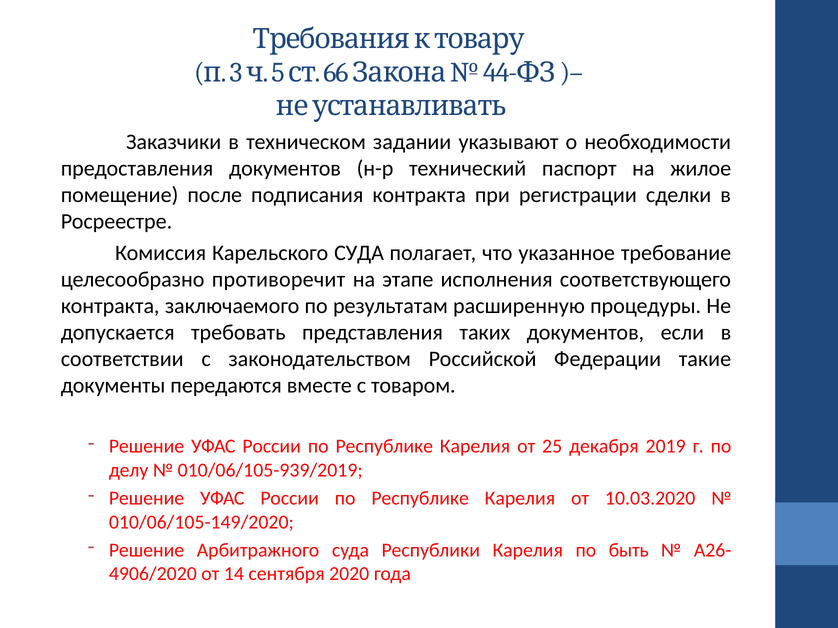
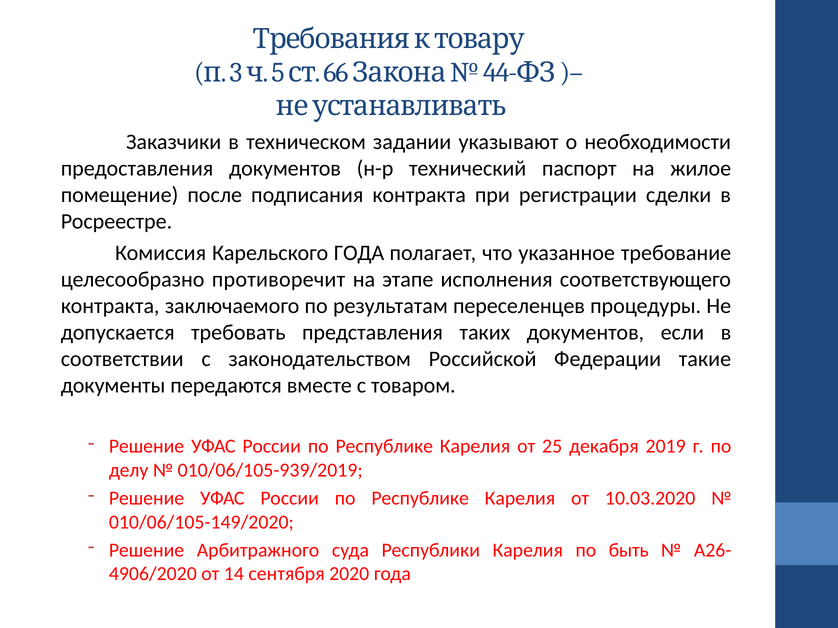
Карельского СУДА: СУДА -> ГОДА (359, 253)
расширенную: расширенную -> переселенцев (519, 306)
